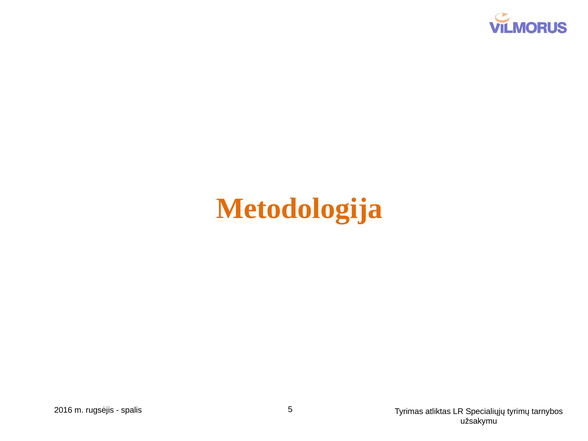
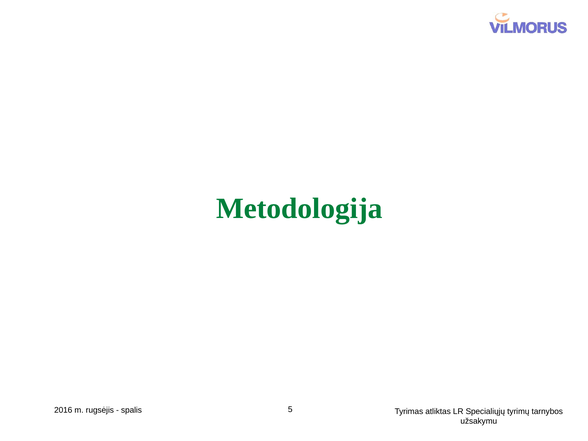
Metodologija colour: orange -> green (299, 208)
